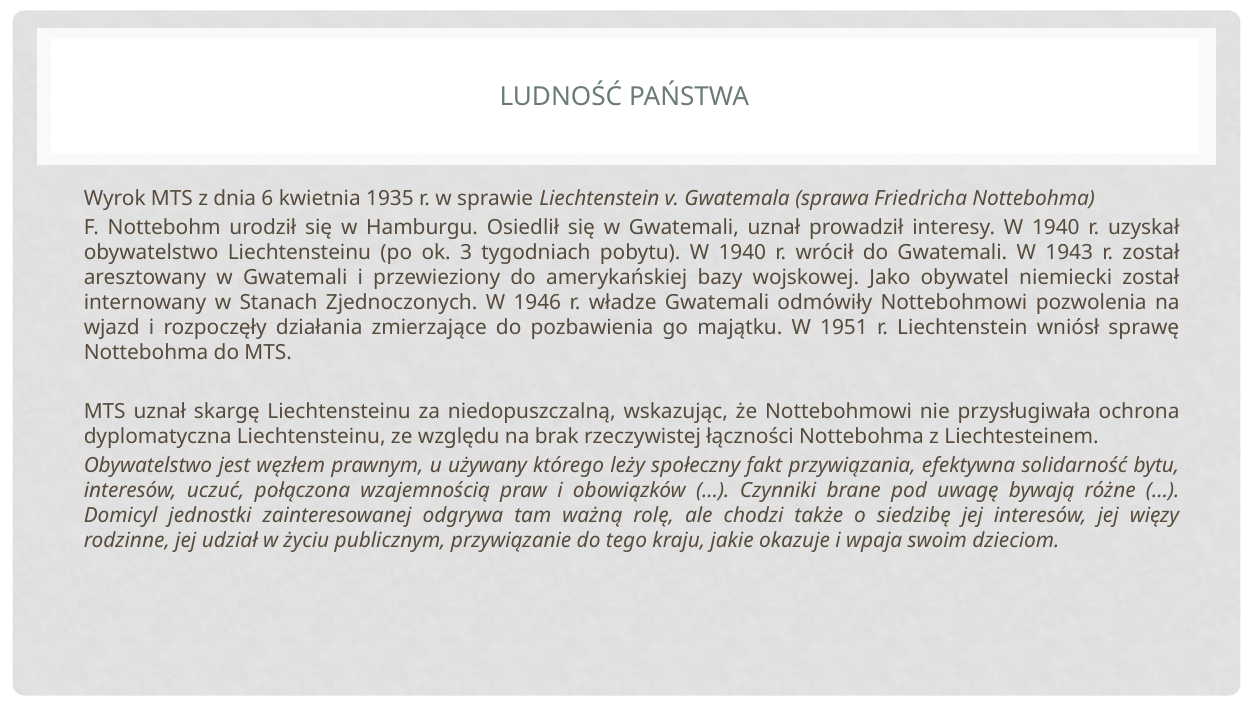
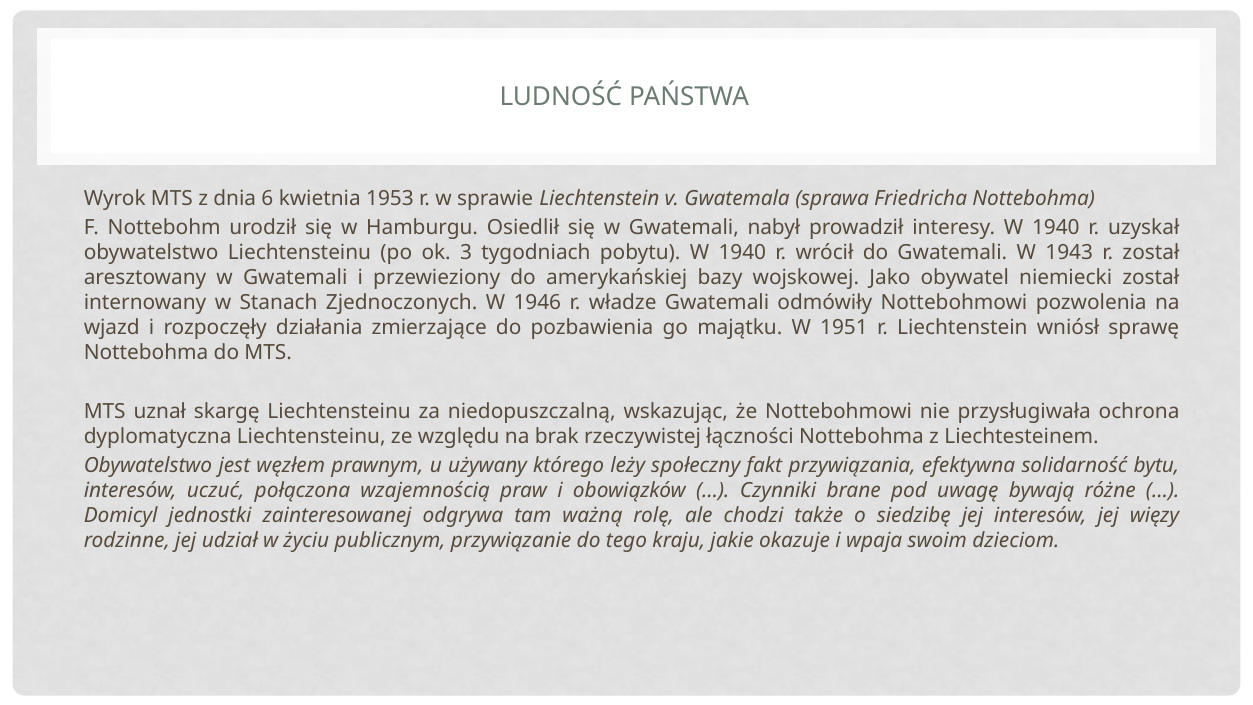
1935: 1935 -> 1953 (390, 199)
Gwatemali uznał: uznał -> nabył (774, 228)
